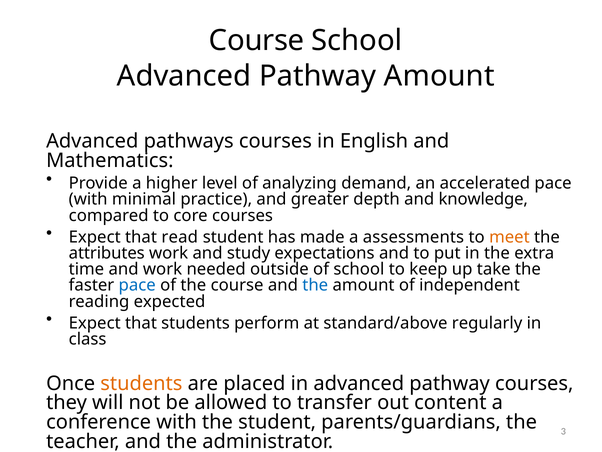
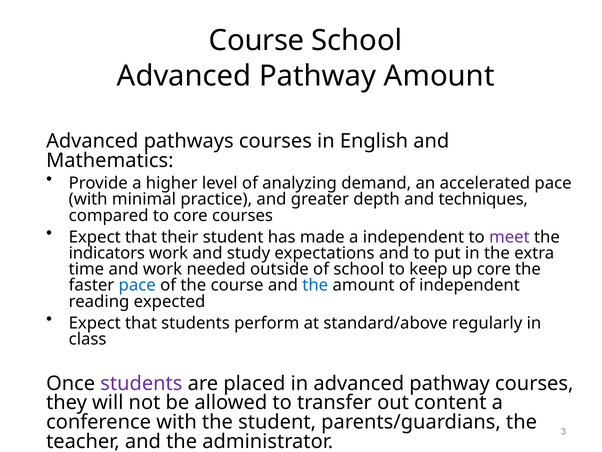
knowledge: knowledge -> techniques (483, 199)
read: read -> their (180, 237)
a assessments: assessments -> independent (413, 237)
meet colour: orange -> purple (509, 237)
attributes: attributes -> indicators (107, 253)
up take: take -> core (494, 269)
students colour: orange -> purple (141, 383)
